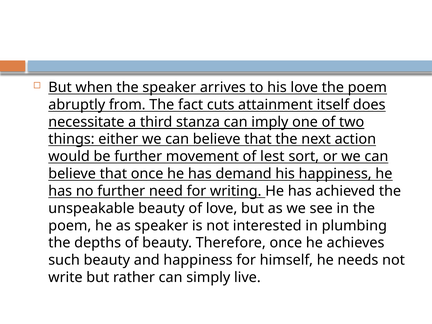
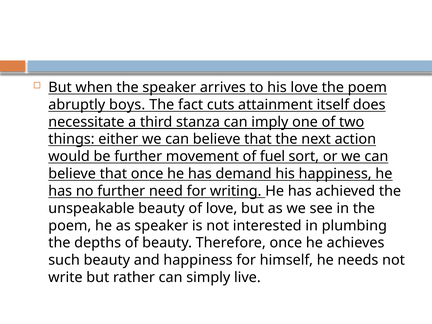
from: from -> boys (127, 105)
lest: lest -> fuel (272, 156)
